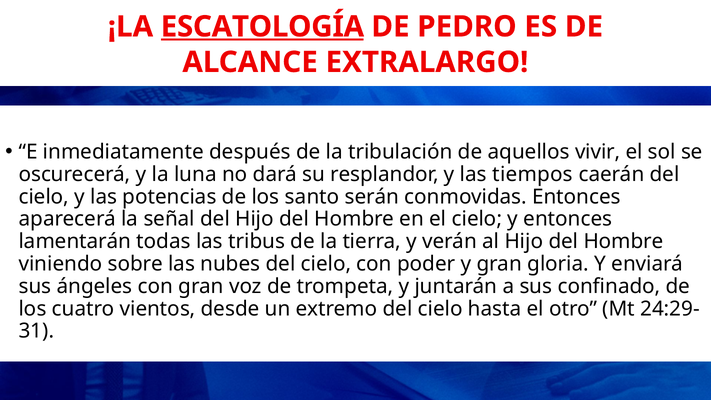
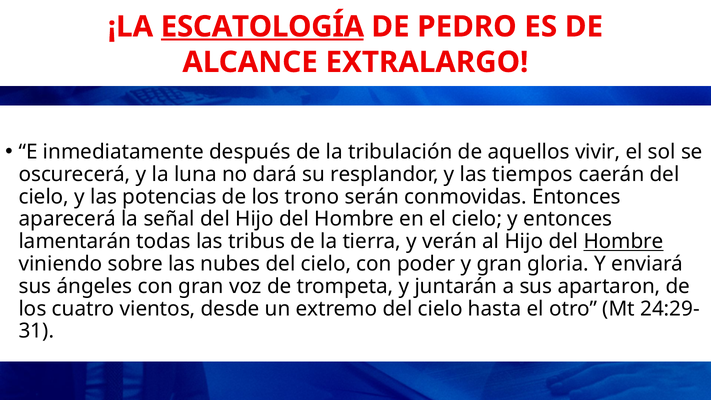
santo: santo -> trono (312, 197)
Hombre underline: none -> present (624, 241)
confinado: confinado -> apartaron (609, 286)
